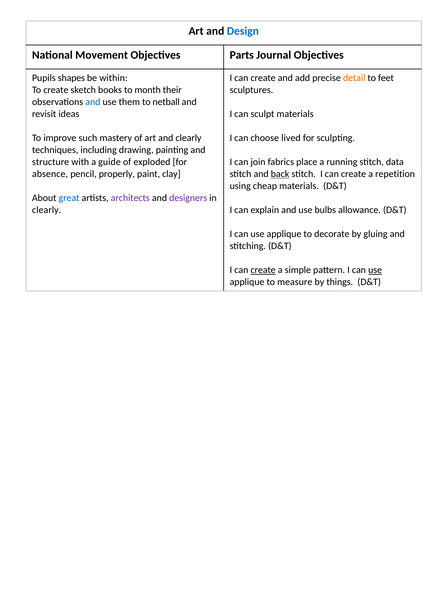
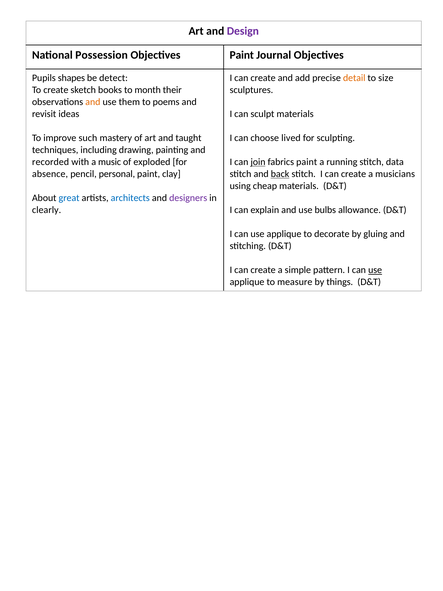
Design colour: blue -> purple (243, 31)
Movement: Movement -> Possession (102, 55)
Objectives Parts: Parts -> Paint (242, 55)
within: within -> detect (114, 78)
feet: feet -> size (386, 78)
and colour: blue -> orange (93, 102)
netball: netball -> poems (166, 102)
and clearly: clearly -> taught (188, 138)
structure: structure -> recorded (51, 162)
guide: guide -> music (110, 162)
join underline: none -> present (258, 162)
fabrics place: place -> paint (307, 162)
properly: properly -> personal (117, 174)
repetition: repetition -> musicians (395, 174)
architects colour: purple -> blue (130, 198)
create underline: present -> none (263, 270)
